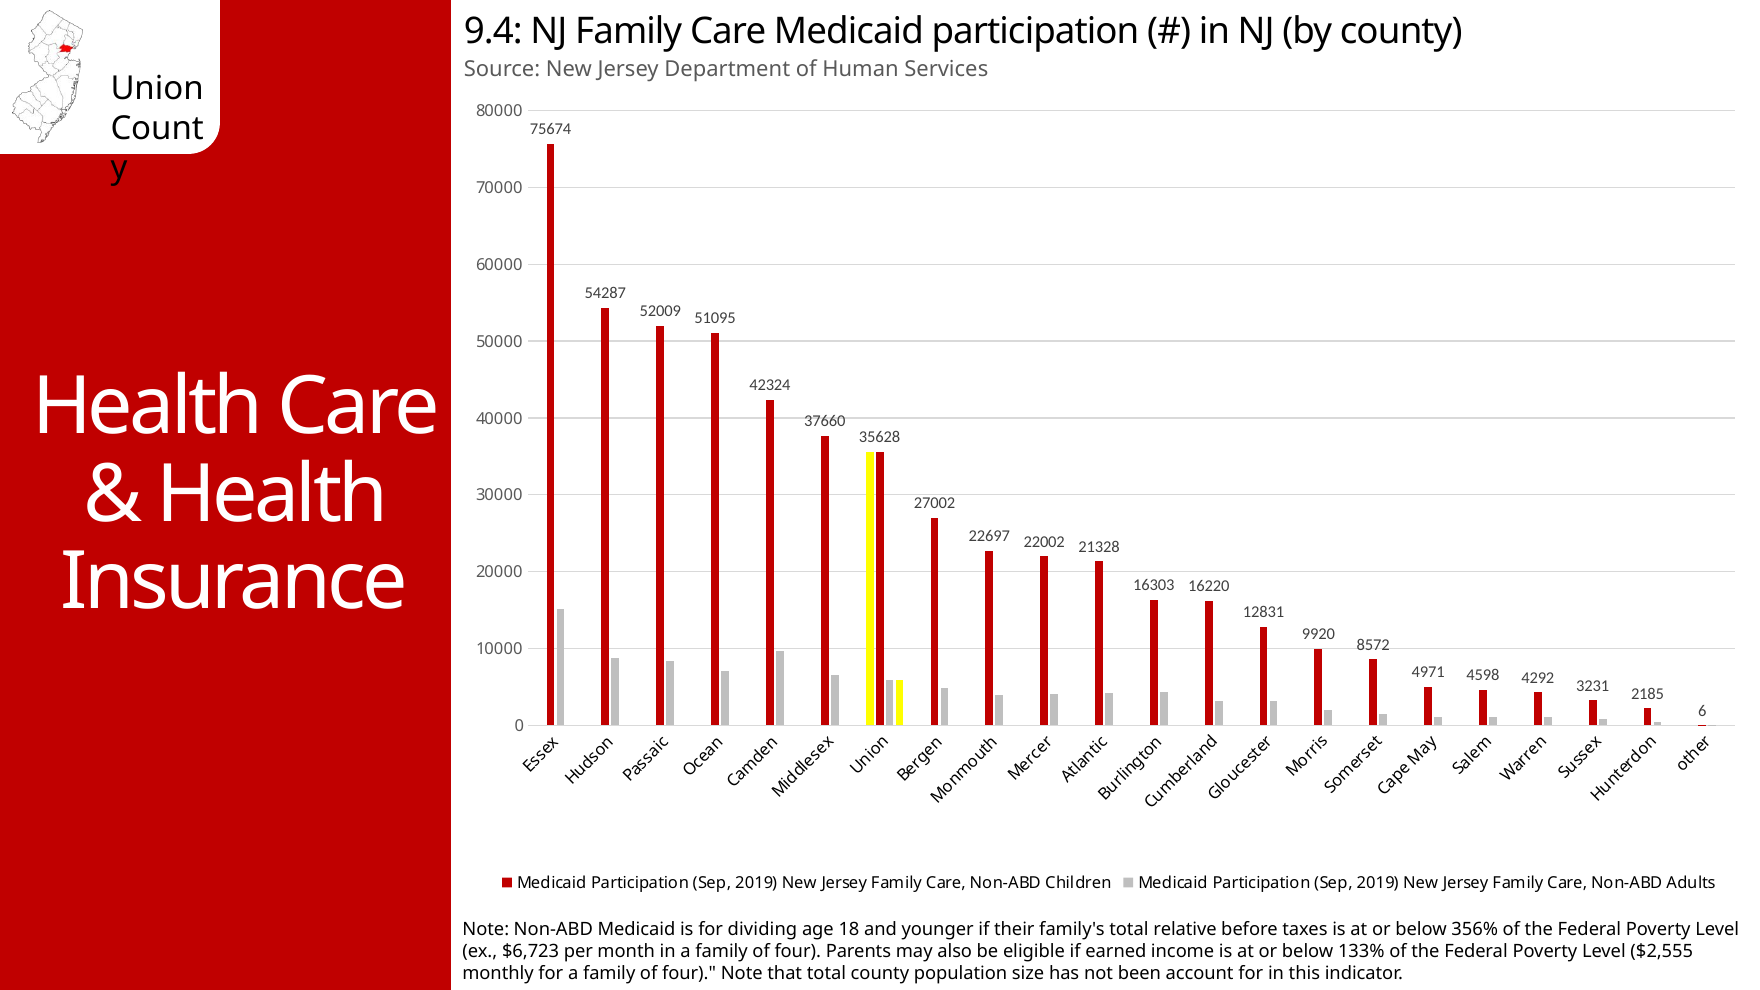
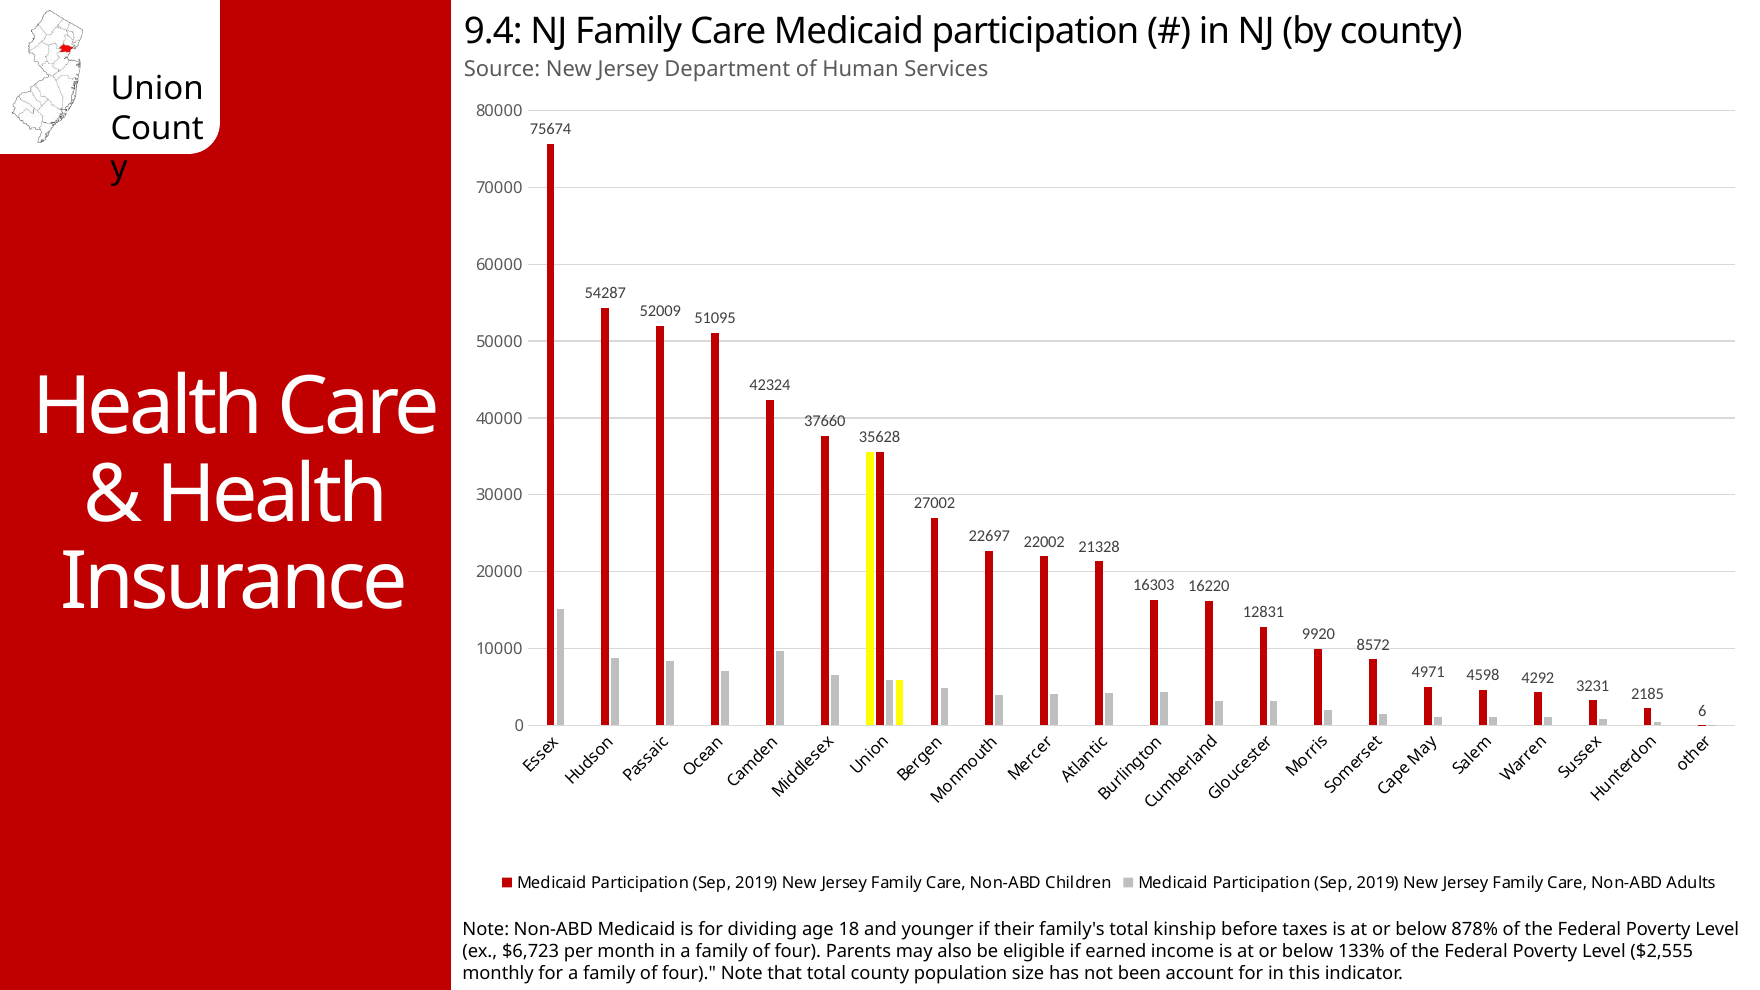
relative: relative -> kinship (1185, 929)
356%: 356% -> 878% (1475, 929)
